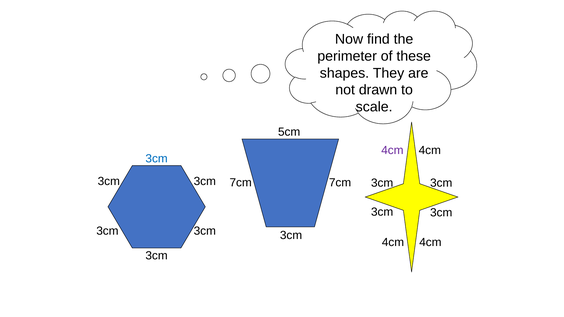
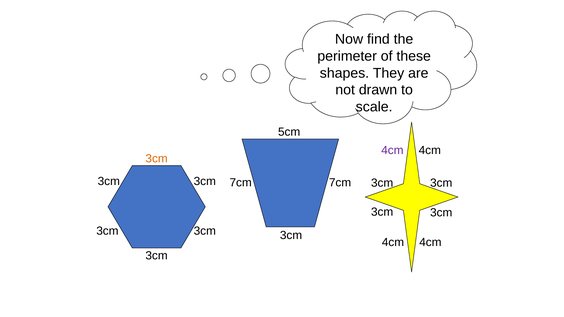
3cm colour: blue -> orange (157, 159)
